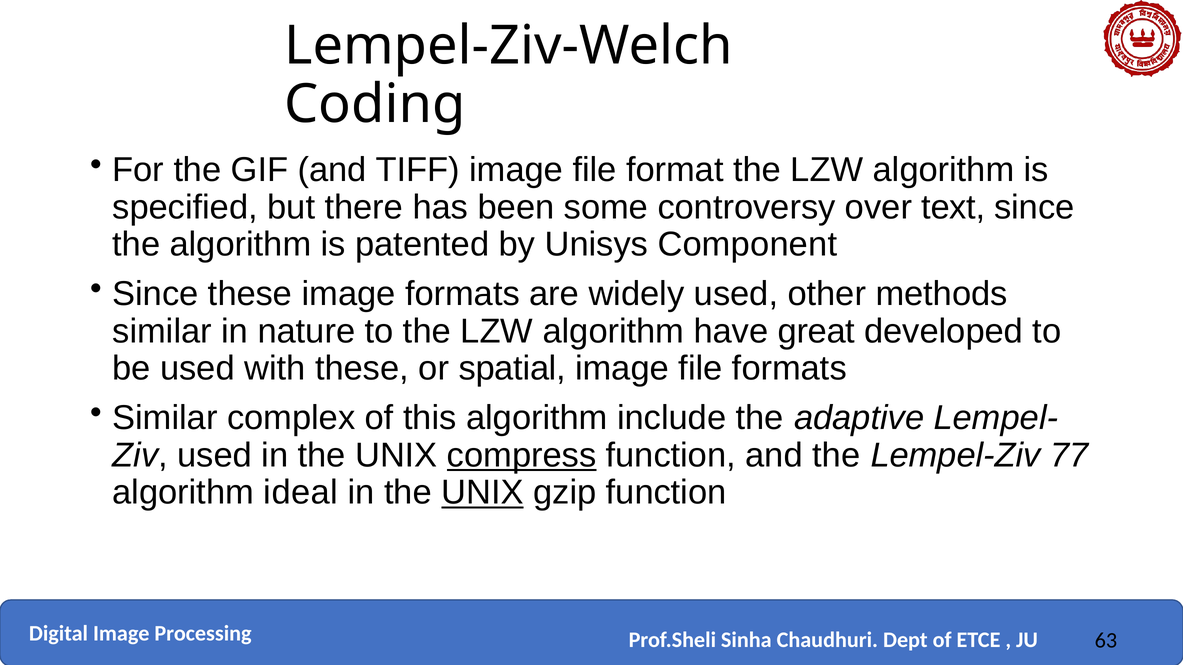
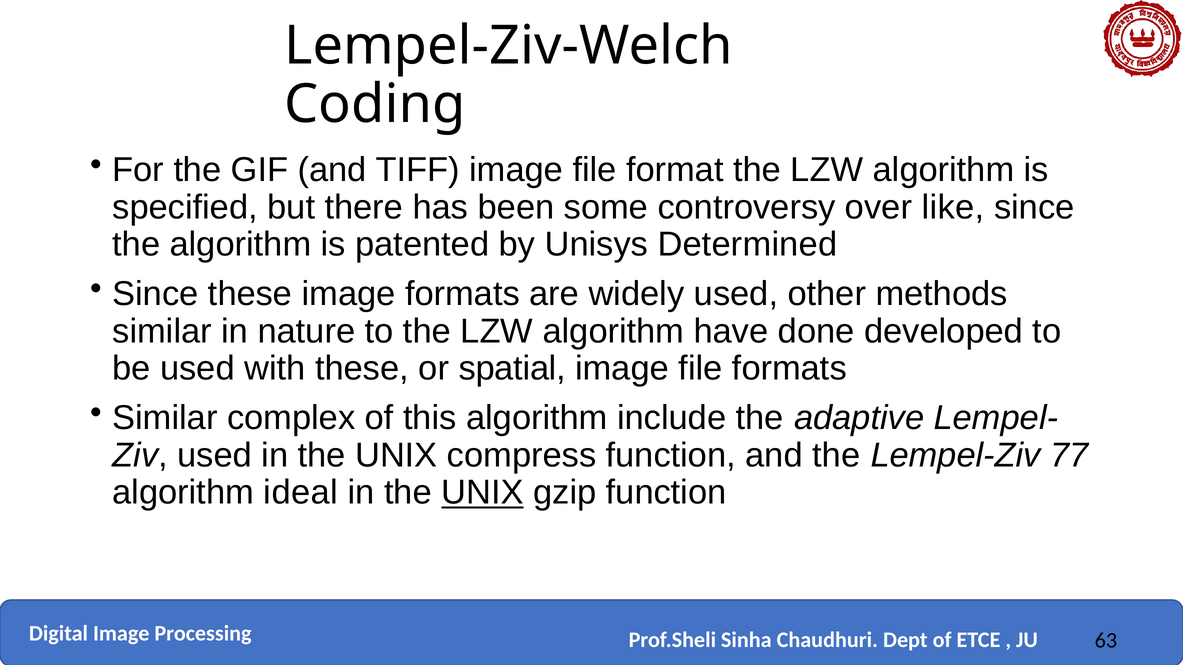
text: text -> like (953, 207)
Component: Component -> Determined (747, 245)
great: great -> done (816, 331)
compress underline: present -> none (522, 456)
